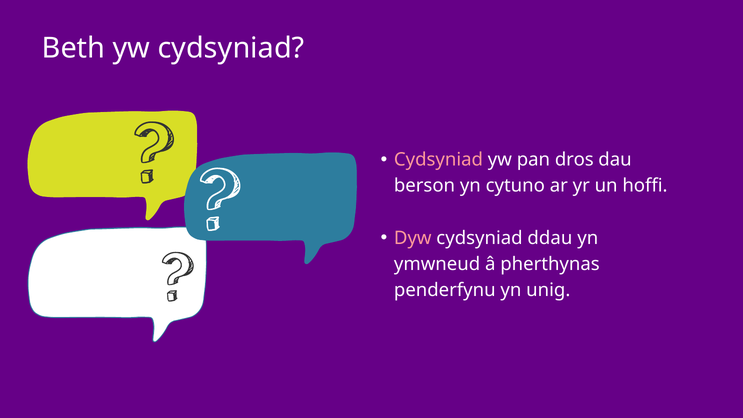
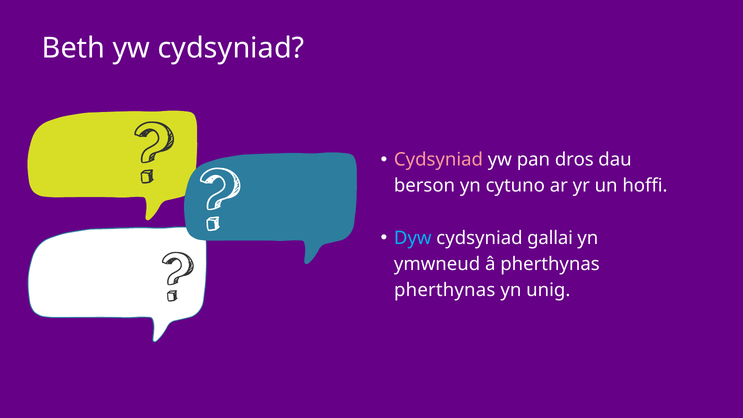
Dyw colour: pink -> light blue (413, 238)
ddau: ddau -> gallai (550, 238)
penderfynu: penderfynu -> pherthynas (445, 290)
